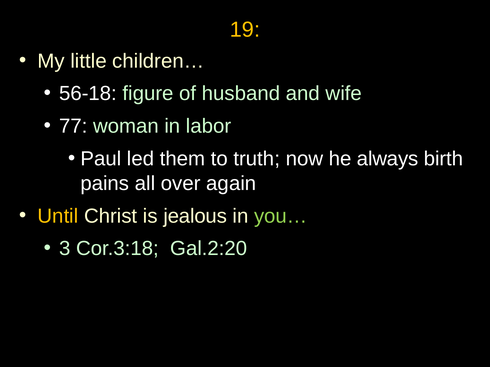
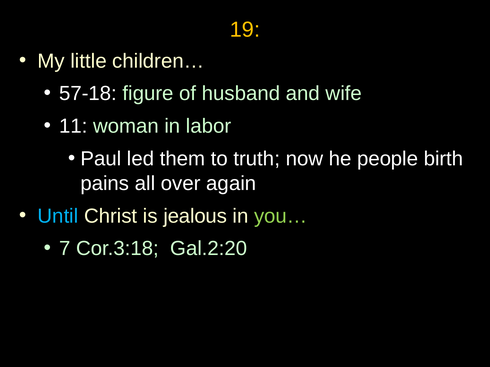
56-18: 56-18 -> 57-18 (88, 94)
77: 77 -> 11 (73, 126)
always: always -> people (388, 159)
Until colour: yellow -> light blue (58, 216)
3: 3 -> 7 (65, 249)
